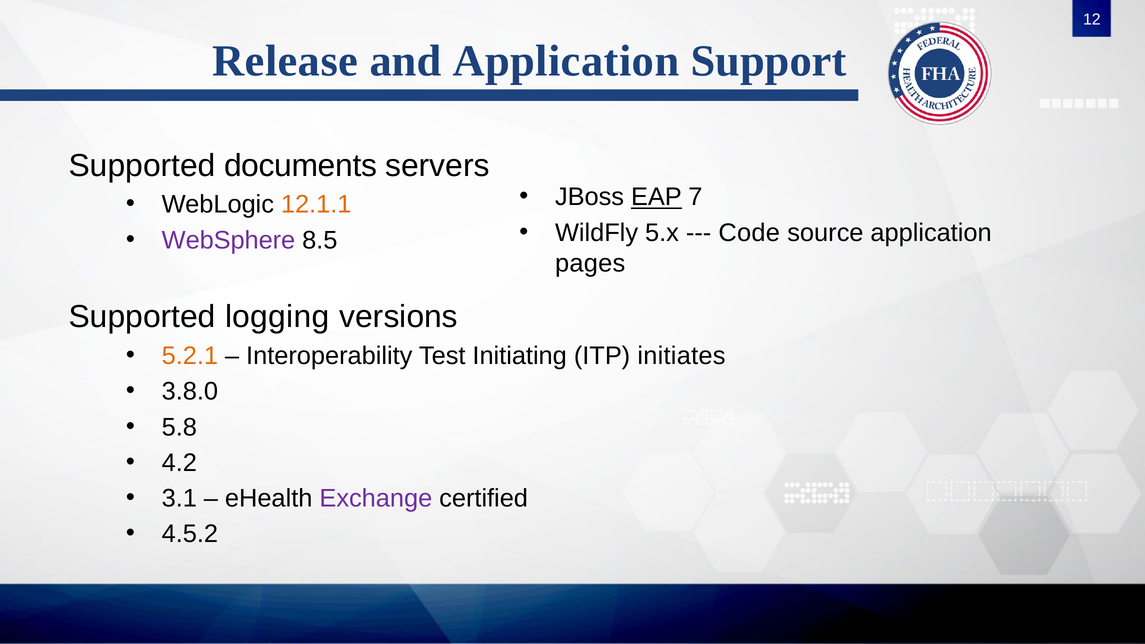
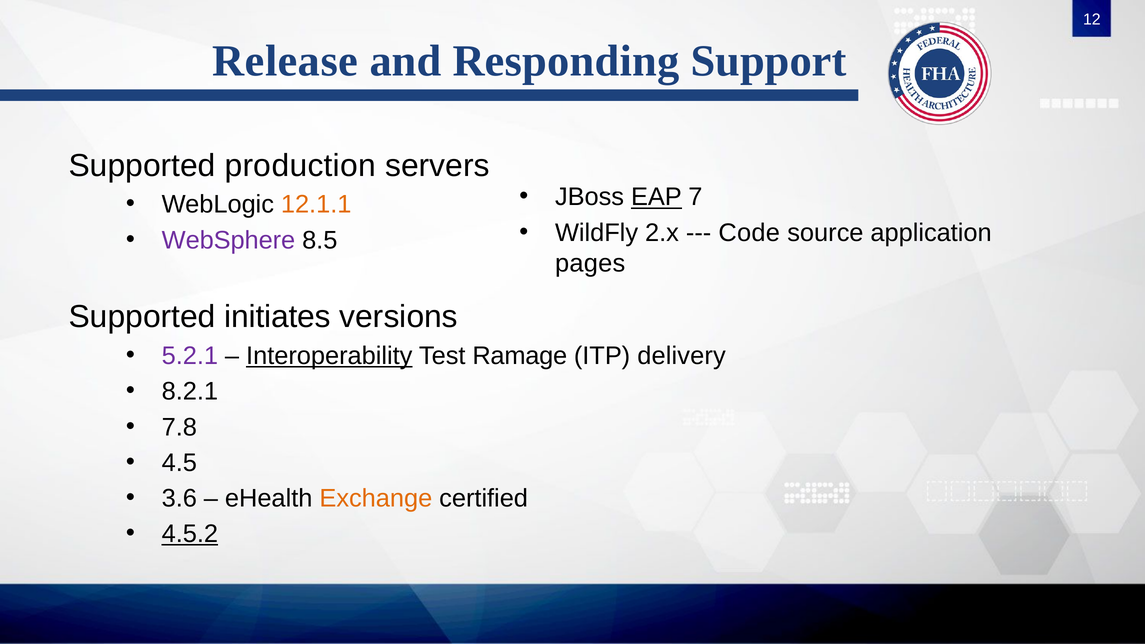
and Application: Application -> Responding (566, 61)
documents: documents -> production (300, 166)
5.x: 5.x -> 2.x (662, 233)
logging: logging -> initiates (278, 317)
5.2.1 colour: orange -> purple (190, 356)
Interoperability underline: none -> present (329, 356)
Initiating: Initiating -> Ramage (520, 356)
initiates: initiates -> delivery (682, 356)
3.8.0: 3.8.0 -> 8.2.1 (190, 392)
5.8: 5.8 -> 7.8 (179, 427)
4.2: 4.2 -> 4.5 (179, 463)
3.1: 3.1 -> 3.6 (179, 498)
Exchange colour: purple -> orange (376, 498)
4.5.2 underline: none -> present (190, 534)
